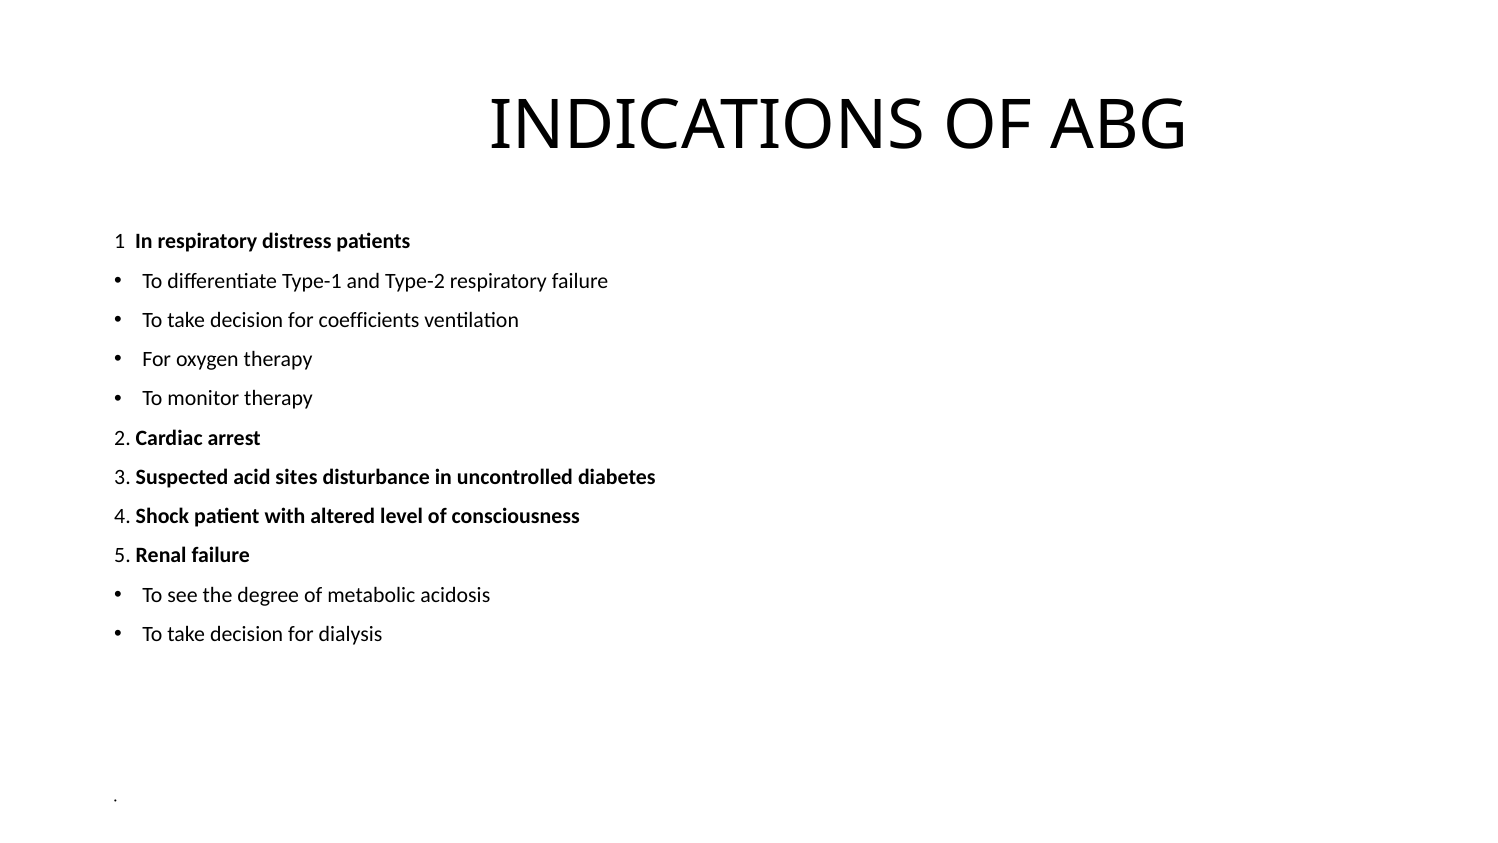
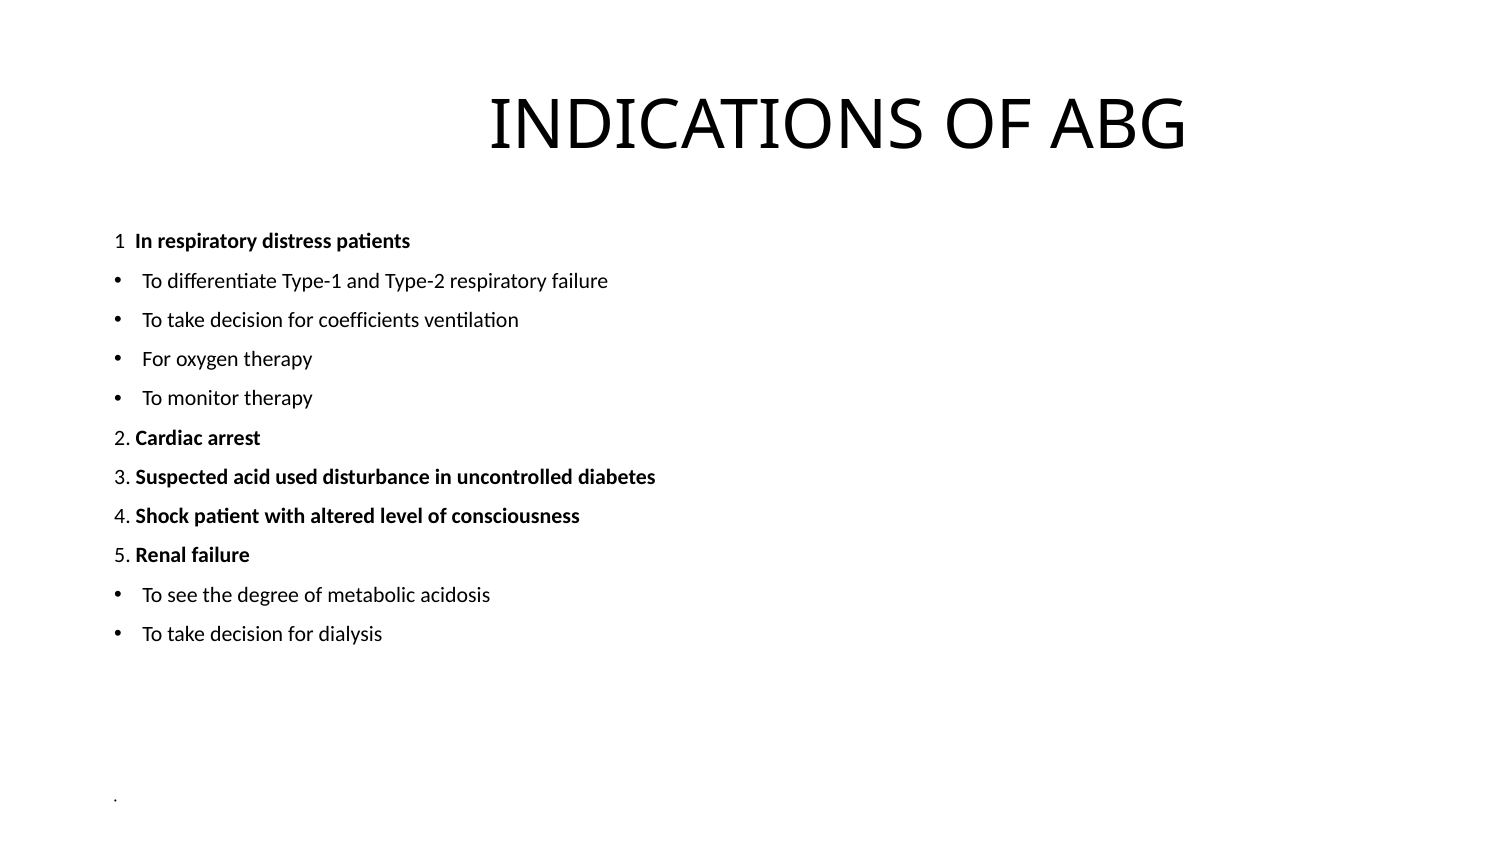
sites: sites -> used (297, 477)
